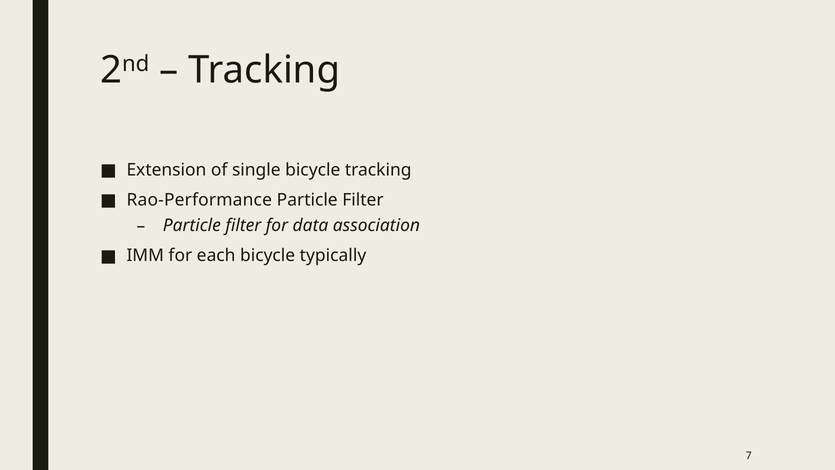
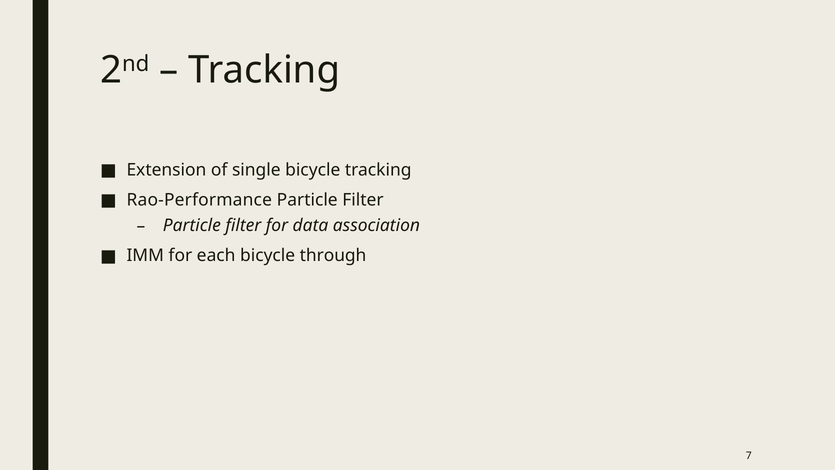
typically: typically -> through (333, 256)
